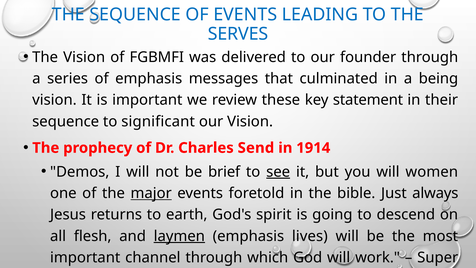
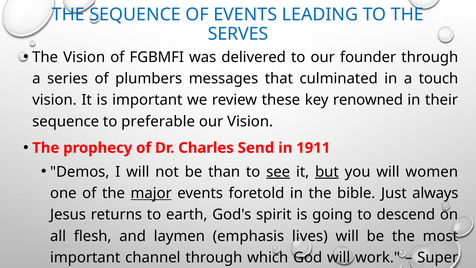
of emphasis: emphasis -> plumbers (149, 79)
being: being -> touch (438, 79)
statement: statement -> renowned (368, 100)
significant: significant -> preferable (158, 121)
1914: 1914 -> 1911 (313, 148)
brief: brief -> than (224, 172)
but underline: none -> present (327, 172)
laymen underline: present -> none (179, 236)
